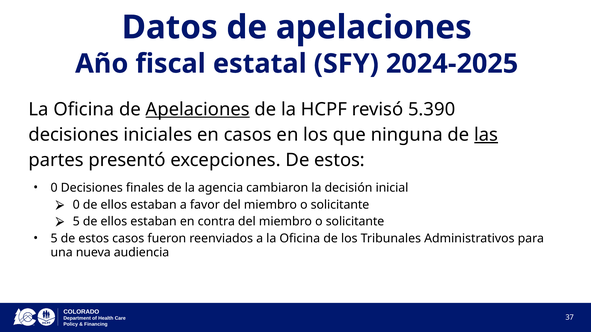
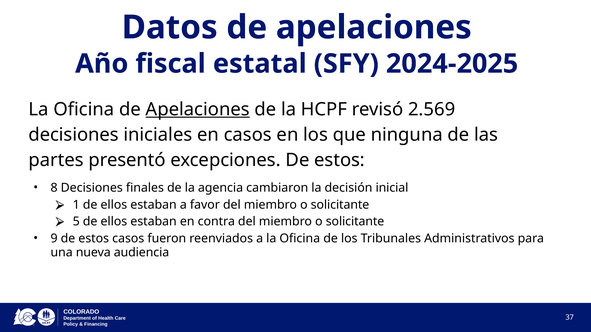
5.390: 5.390 -> 2.569 (432, 109)
las underline: present -> none (486, 135)
0: 0 -> 8 (54, 188)
0: 0 -> 1 (76, 205)
5: 5 -> 9 (54, 239)
